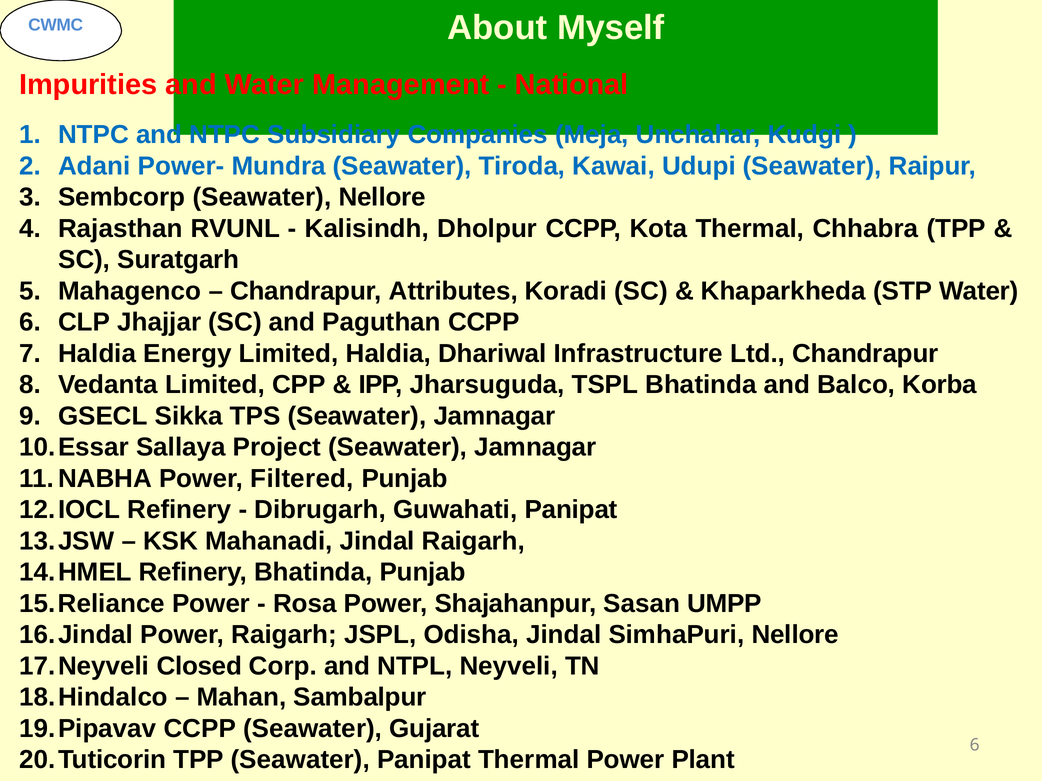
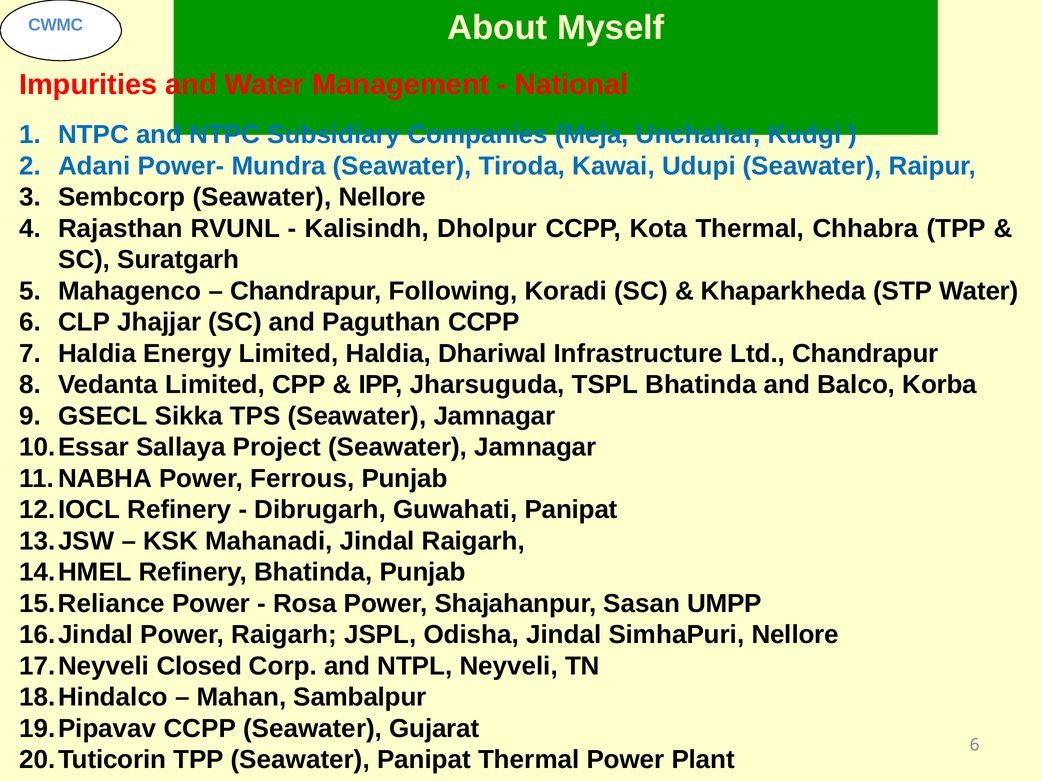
Attributes: Attributes -> Following (453, 291)
Filtered: Filtered -> Ferrous (302, 479)
